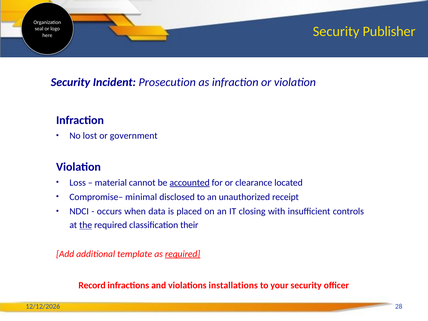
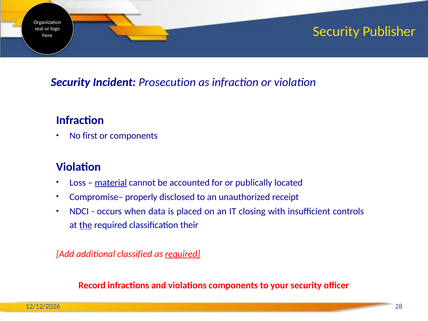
lost: lost -> first (90, 136)
or government: government -> components (134, 136)
material underline: none -> present (111, 183)
accounted underline: present -> none (190, 183)
clearance: clearance -> publically (254, 183)
minimal: minimal -> properly (141, 197)
template: template -> classified (135, 254)
violations installations: installations -> components (233, 286)
